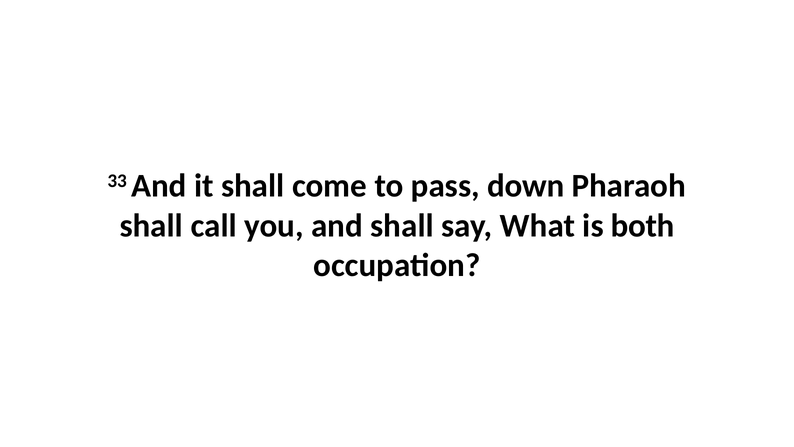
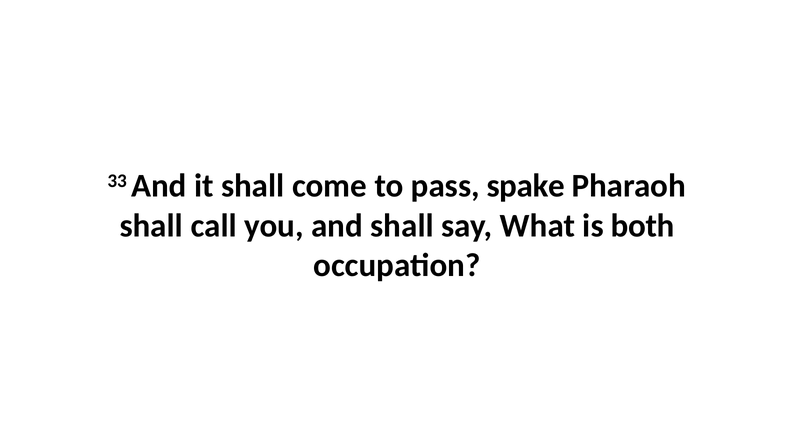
down: down -> spake (526, 186)
